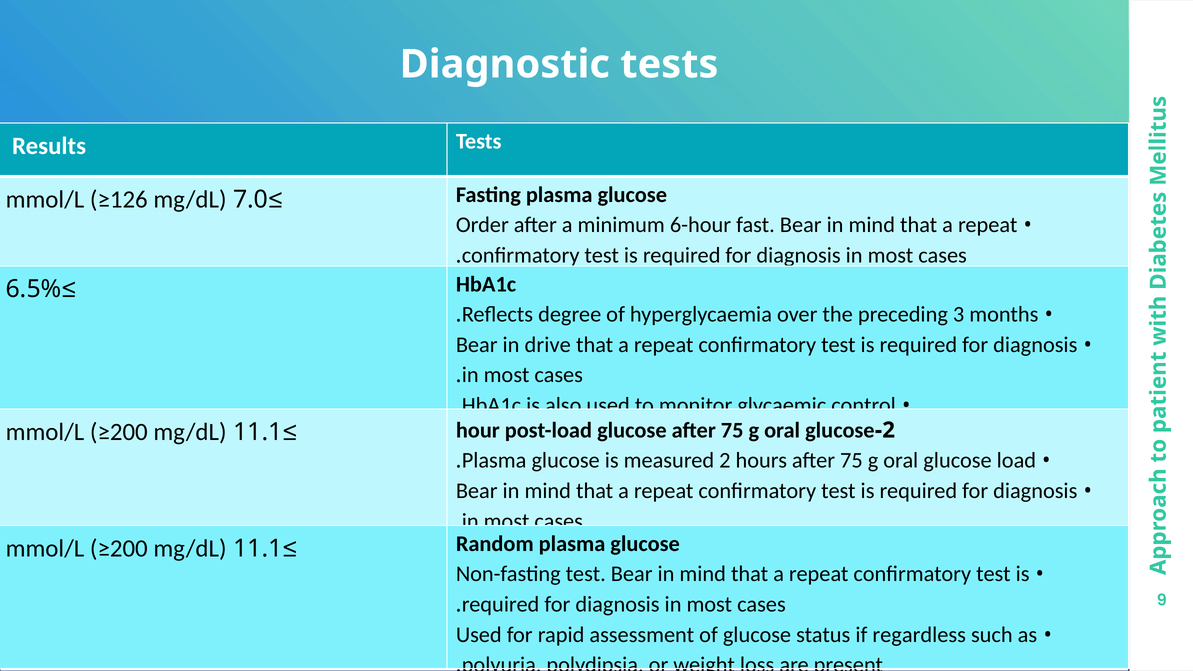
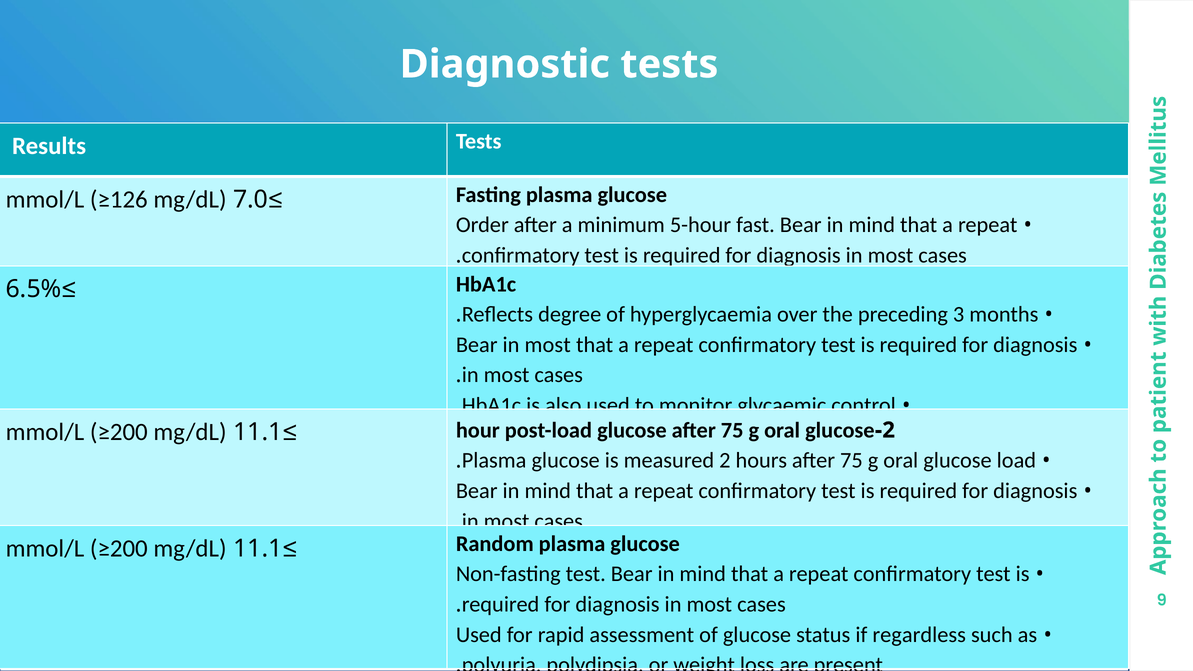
6-hour: 6-hour -> 5-hour (701, 225)
Bear in drive: drive -> most (548, 345)
